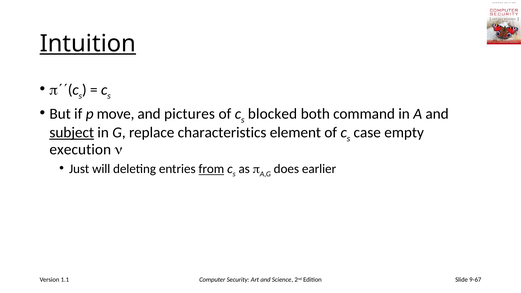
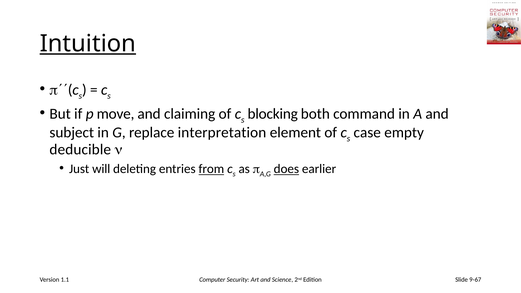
pictures: pictures -> claiming (190, 114)
blocked: blocked -> blocking (273, 114)
subject underline: present -> none (72, 133)
characteristics: characteristics -> interpretation (222, 133)
execution: execution -> deducible (80, 150)
does underline: none -> present (286, 169)
